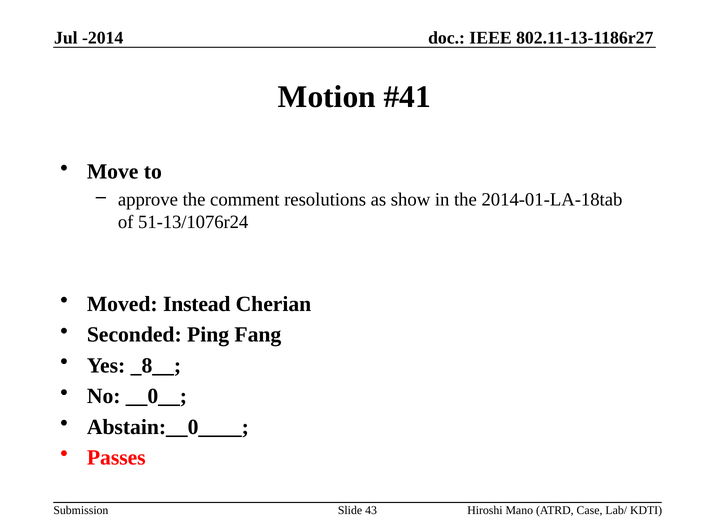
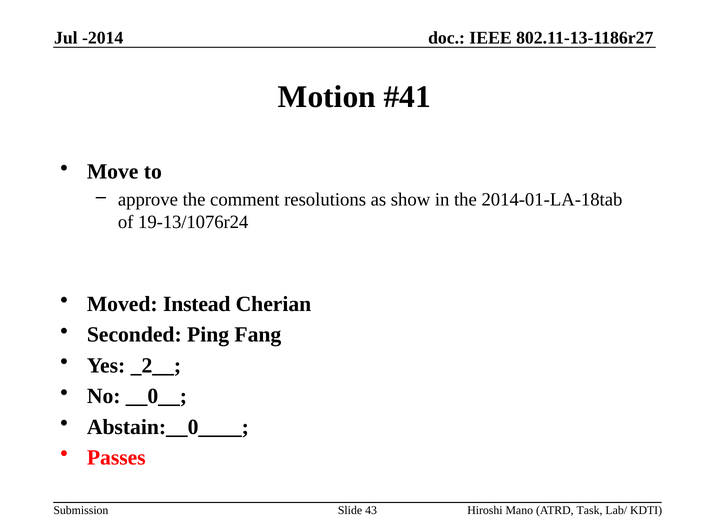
51-13/1076r24: 51-13/1076r24 -> 19-13/1076r24 (193, 222)
_8__: _8__ -> _2__ (156, 365)
Case: Case -> Task (590, 510)
